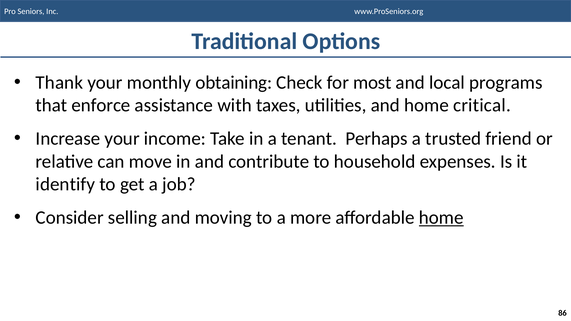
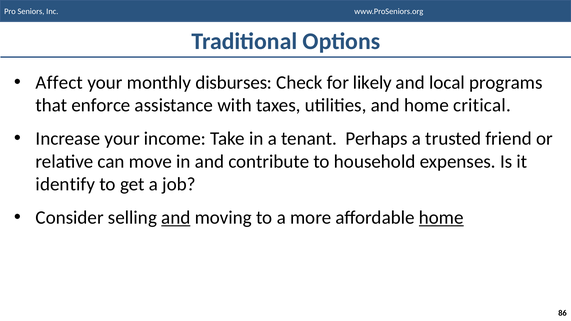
Thank: Thank -> Affect (59, 83)
obtaining: obtaining -> disburses (234, 83)
most: most -> likely (372, 83)
and underline: none -> present (176, 218)
